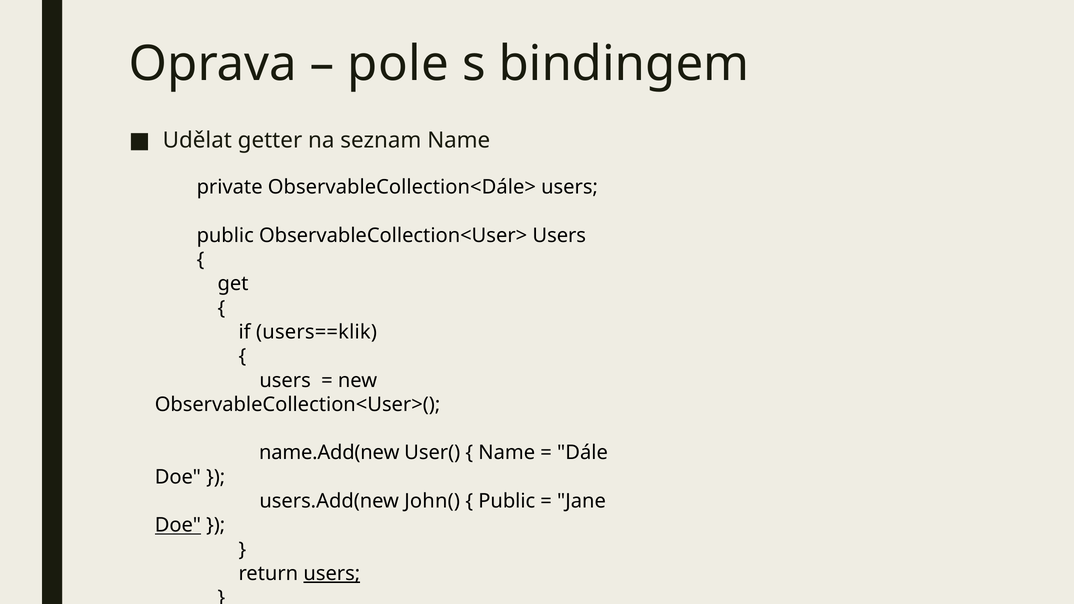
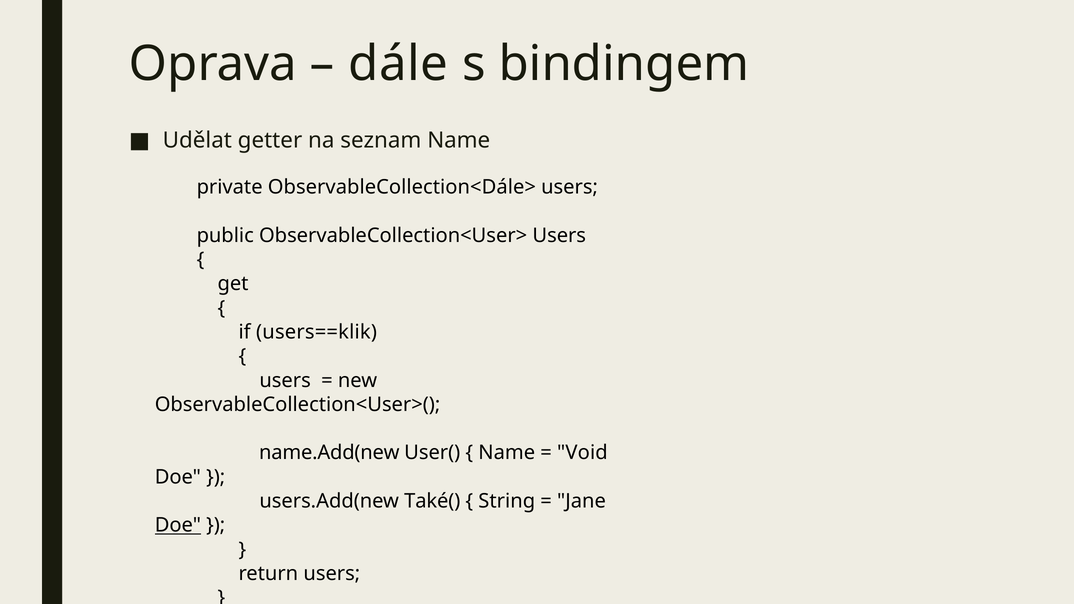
pole: pole -> dále (398, 64)
Dále: Dále -> Void (582, 453)
John(: John( -> Také( (432, 501)
Public: Public -> String (507, 501)
users underline: present -> none (332, 574)
